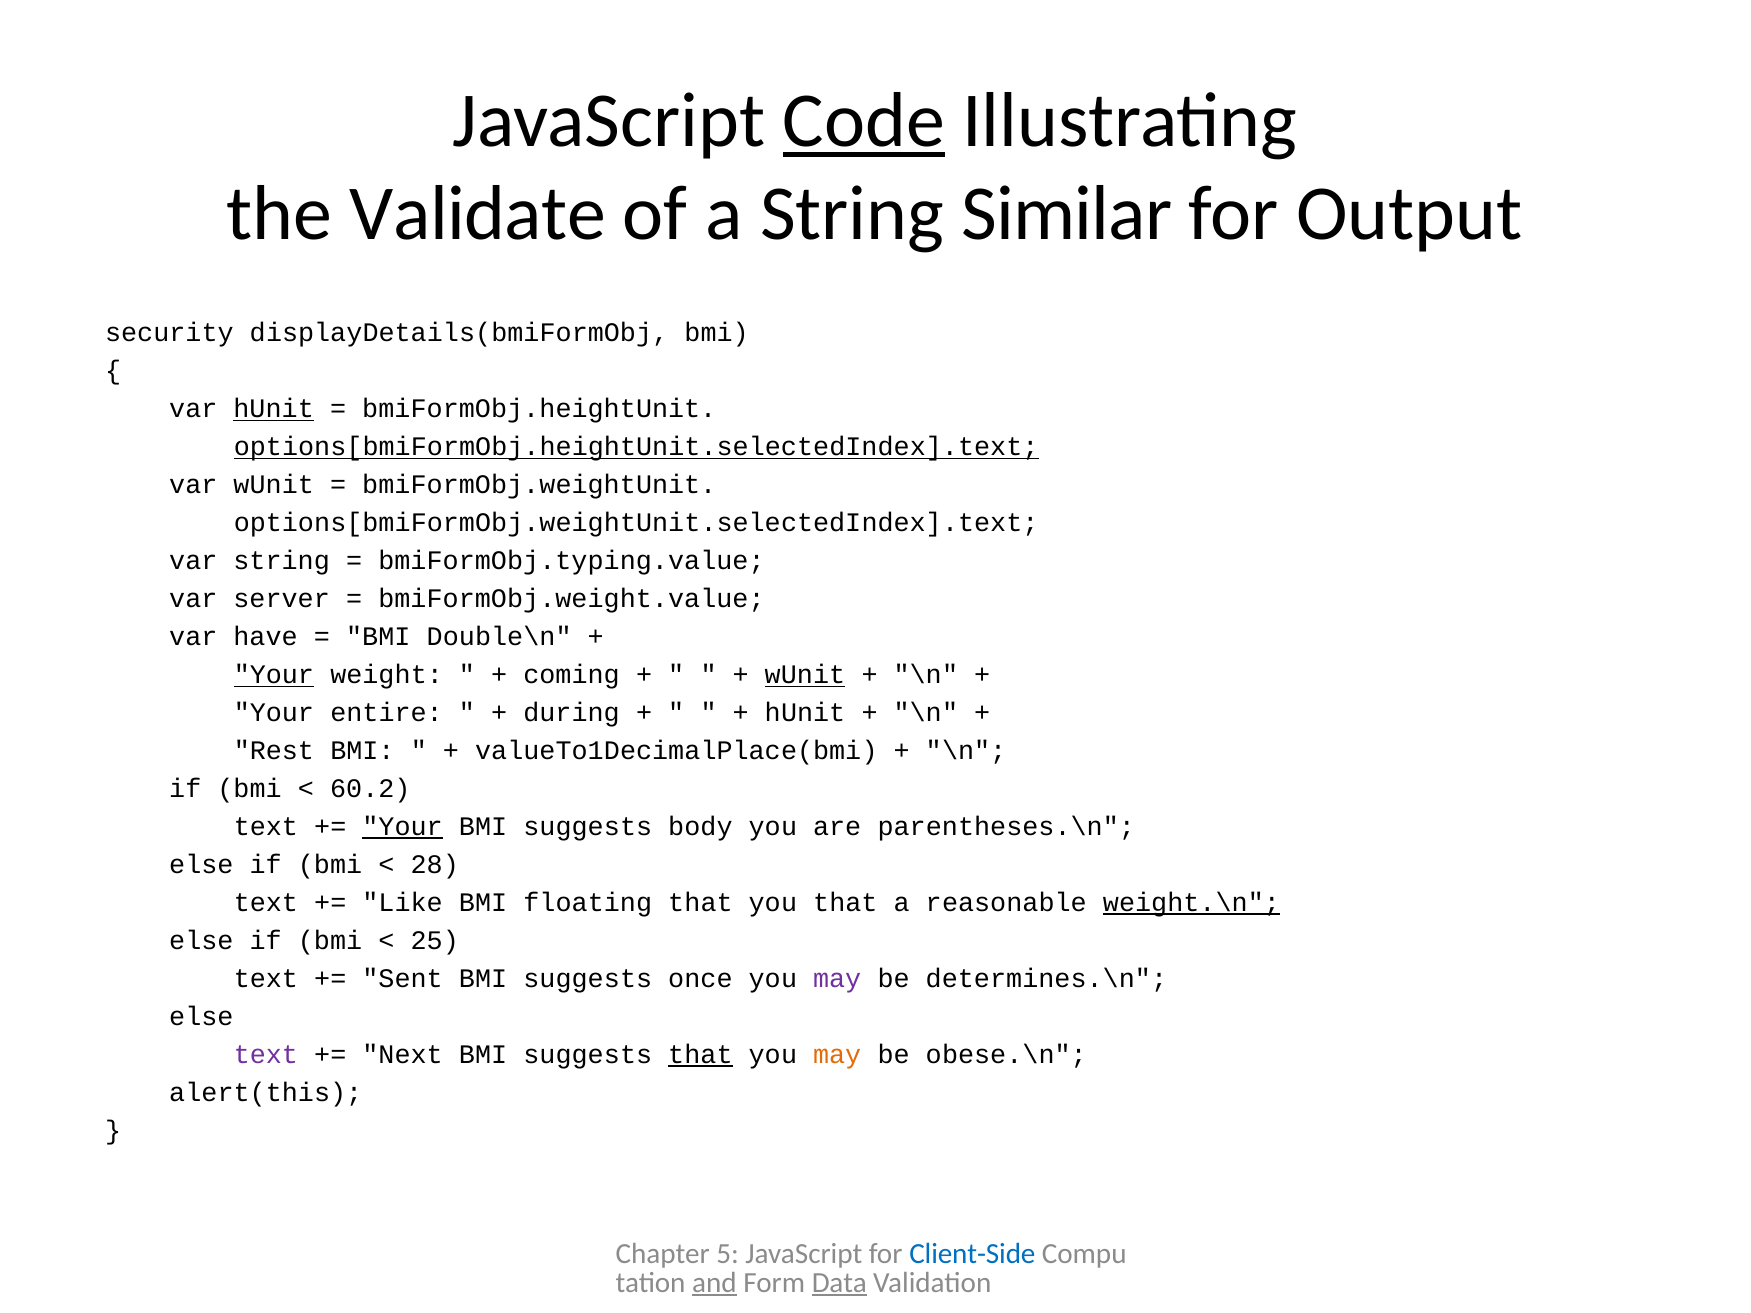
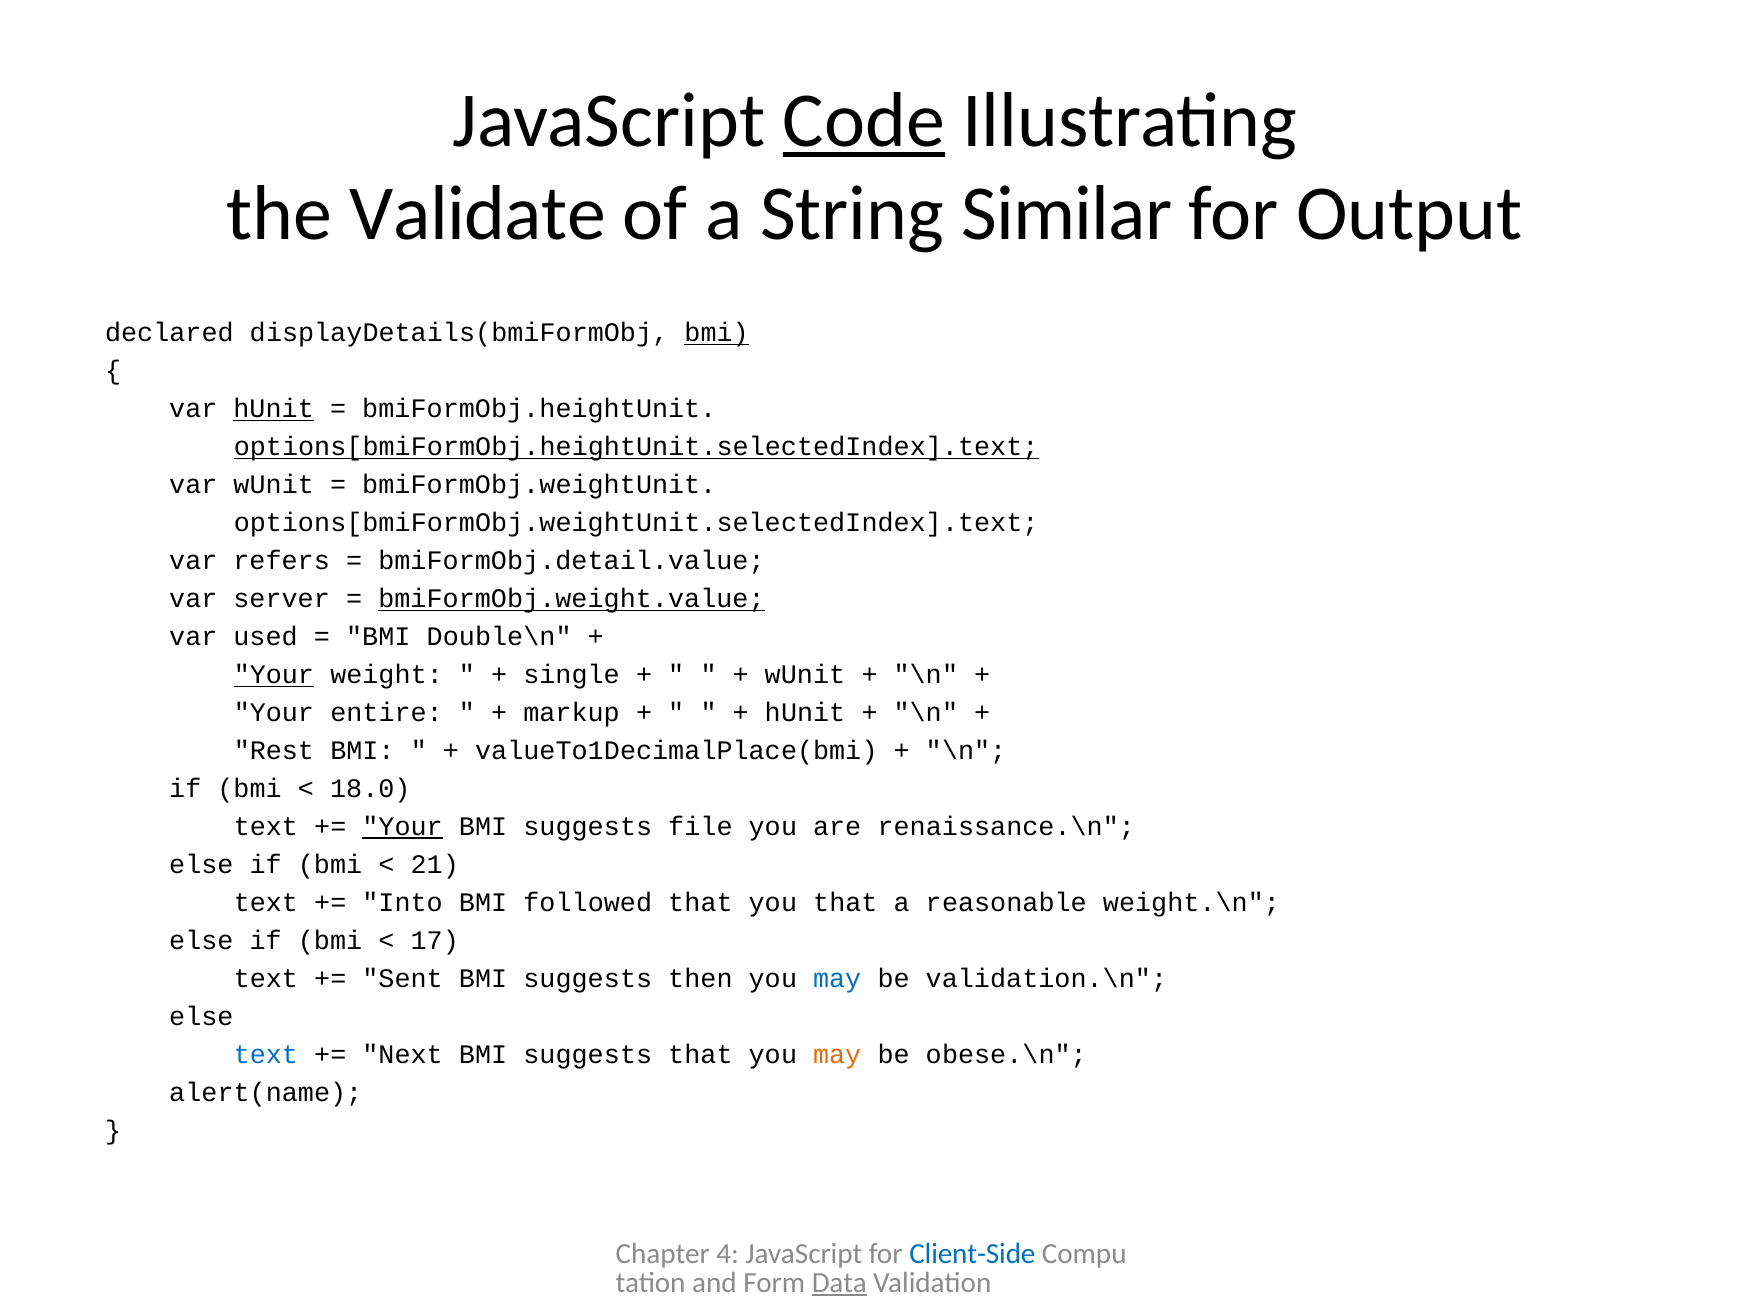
security: security -> declared (169, 333)
bmi underline: none -> present (717, 333)
var string: string -> refers (282, 561)
bmiFormObj.typing.value: bmiFormObj.typing.value -> bmiFormObj.detail.value (571, 561)
bmiFormObj.weight.value underline: none -> present (571, 599)
have: have -> used (266, 637)
coming: coming -> single (572, 675)
wUnit underline: present -> none (805, 675)
during: during -> markup (572, 713)
60.2: 60.2 -> 18.0 (370, 789)
body: body -> file (700, 827)
parentheses.\n: parentheses.\n -> renaissance.\n (1006, 827)
28: 28 -> 21 (435, 865)
Like: Like -> Into (403, 903)
floating: floating -> followed (588, 903)
weight.\n underline: present -> none (1191, 903)
25: 25 -> 17 (435, 941)
once: once -> then (700, 979)
may colour: purple -> blue (837, 979)
determines.\n: determines.\n -> validation.\n (1046, 979)
text colour: purple -> blue (266, 1055)
that underline: present -> none (700, 1055)
alert(this: alert(this -> alert(name (266, 1093)
5: 5 -> 4 (728, 1254)
and underline: present -> none (714, 1283)
